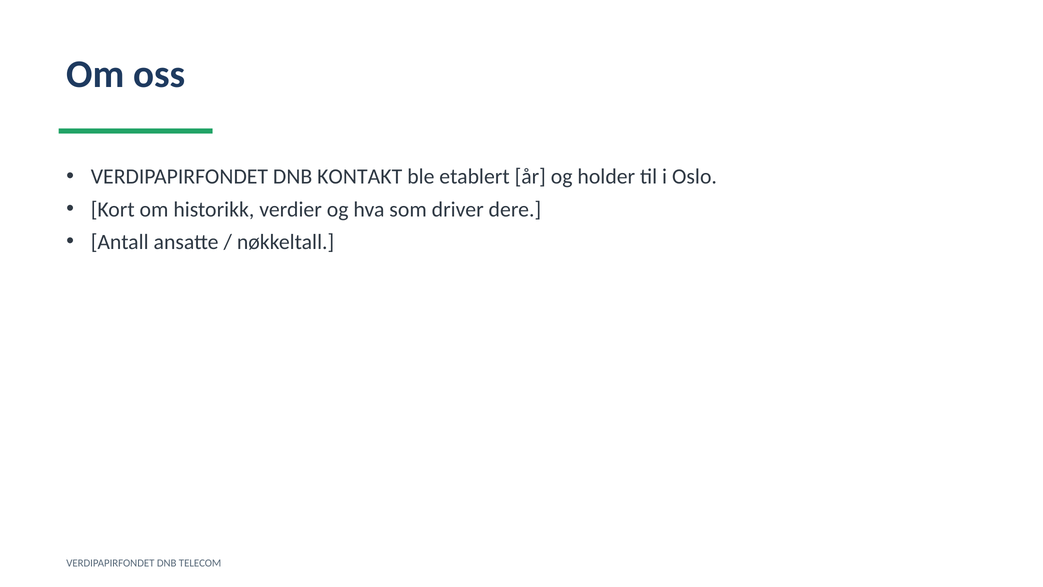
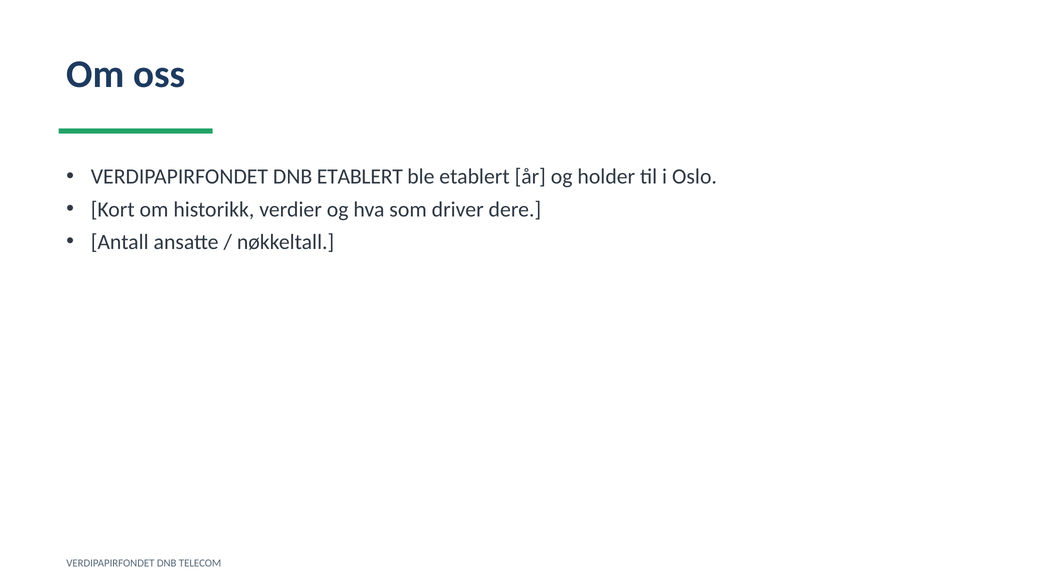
DNB KONTAKT: KONTAKT -> ETABLERT (360, 177)
